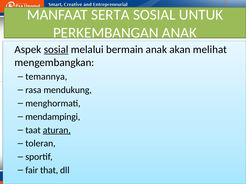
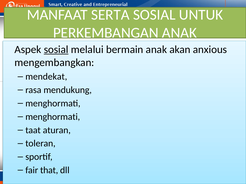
melihat: melihat -> anxious (210, 50)
temannya: temannya -> mendekat (46, 77)
mendampingi: mendampingi -> menghormati (53, 117)
aturan underline: present -> none (57, 130)
